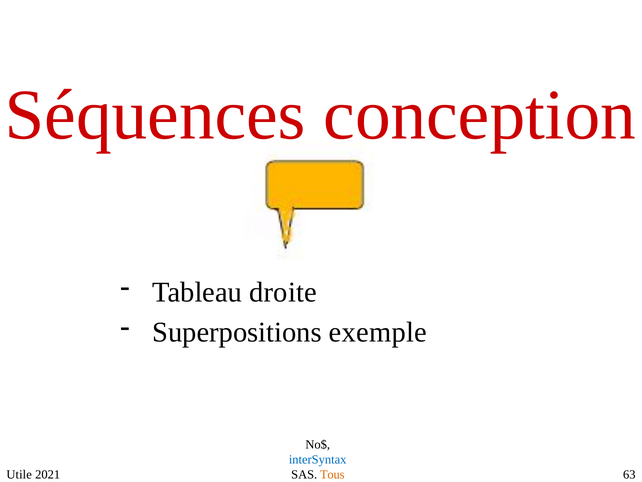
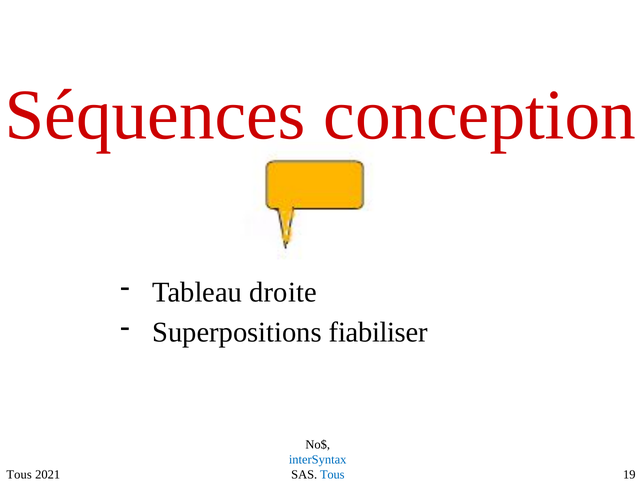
exemple: exemple -> fiabiliser (378, 332)
Utile: Utile -> Tous (19, 474)
63: 63 -> 19 (629, 474)
Tous colour: orange -> blue (332, 474)
